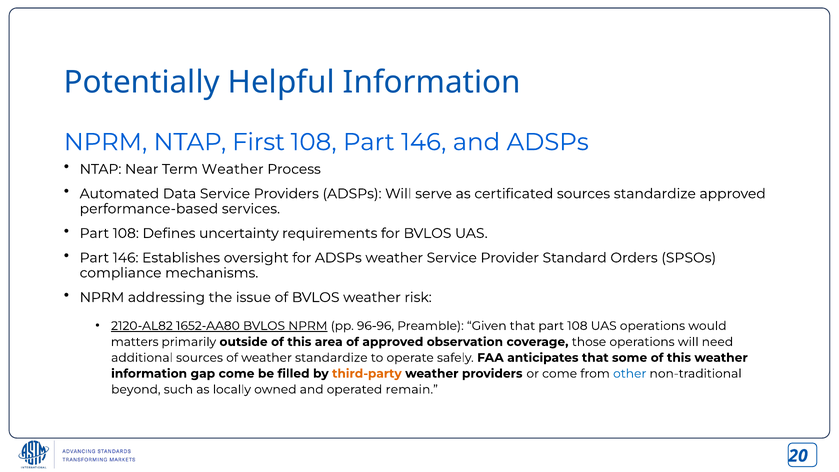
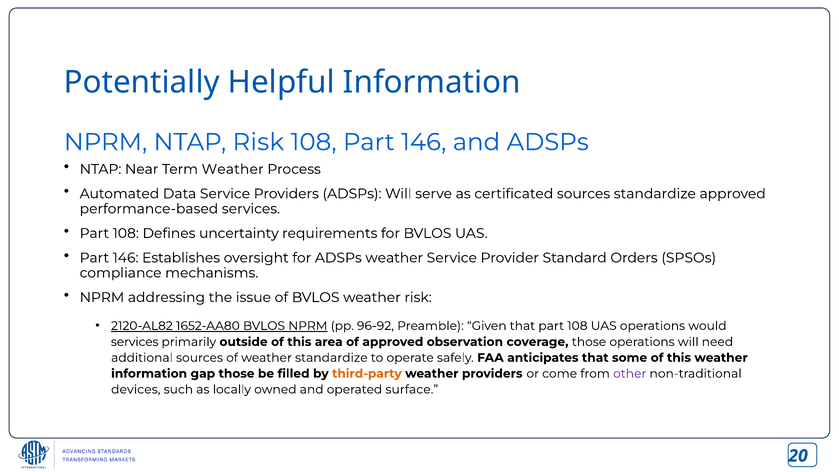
NTAP First: First -> Risk (258, 142)
96-96: 96-96 -> 96-92 (375, 326)
matters: matters -> services (135, 342)
gap come: come -> those (237, 374)
other colour: blue -> purple (630, 374)
beyond: beyond -> devices (136, 389)
remain: remain -> surface (412, 389)
